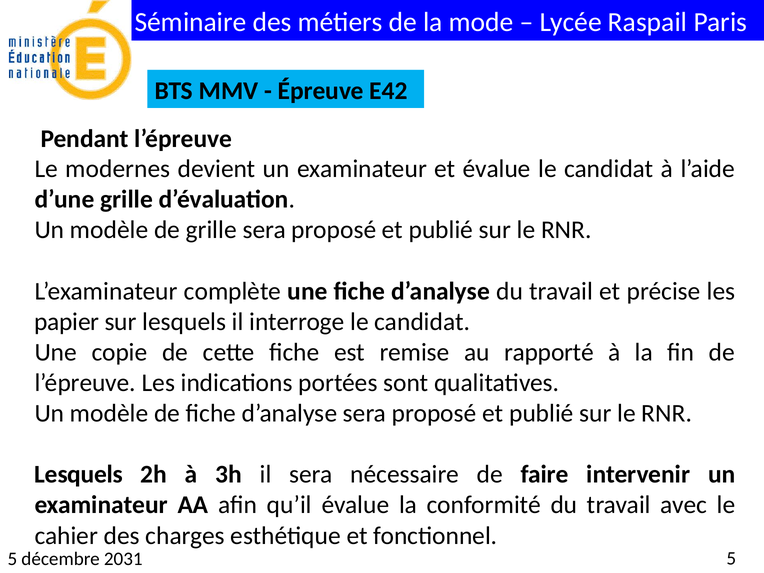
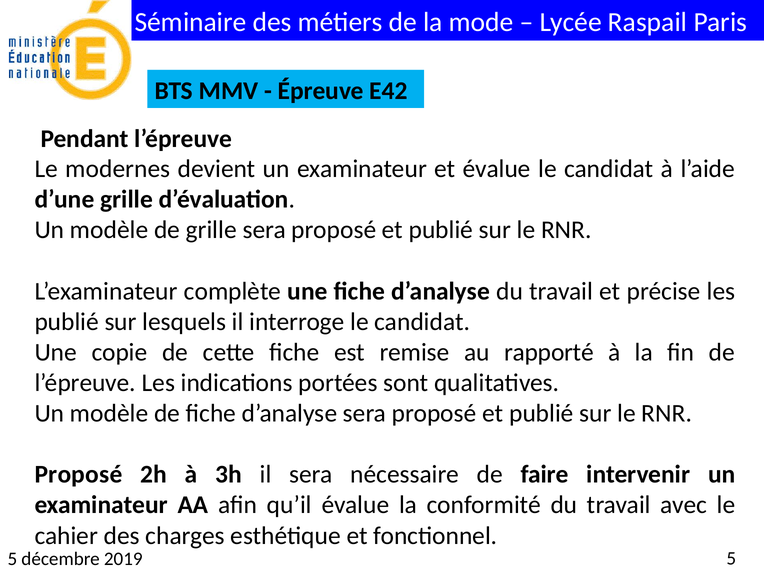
papier: papier -> publié (67, 322)
Lesquels: Lesquels -> Proposé (78, 475)
2031: 2031 -> 2019 (123, 559)
